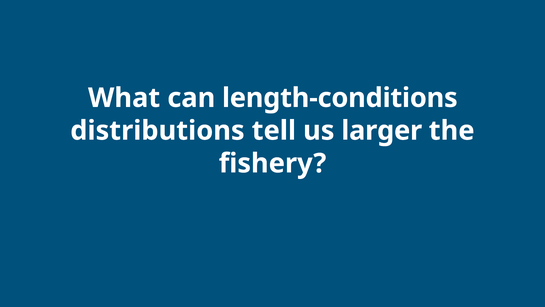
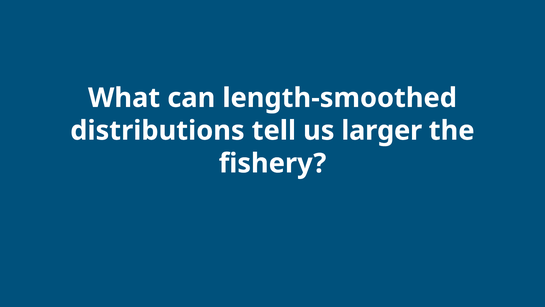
length-conditions: length-conditions -> length-smoothed (340, 98)
